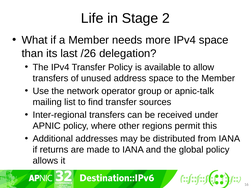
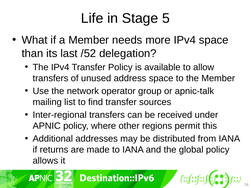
2: 2 -> 5 (166, 18)
/26: /26 -> /52 (88, 53)
